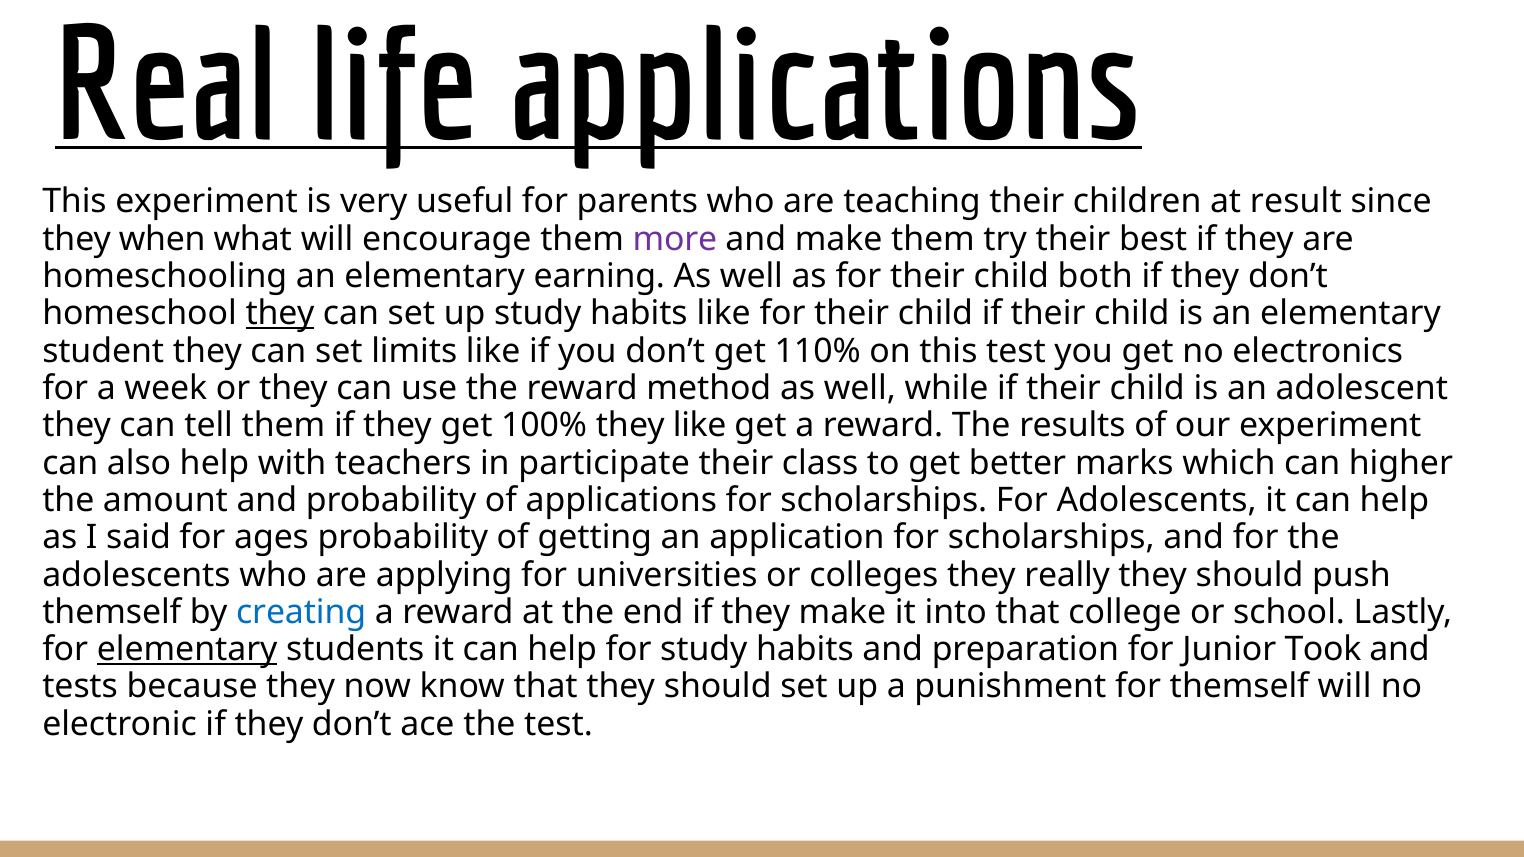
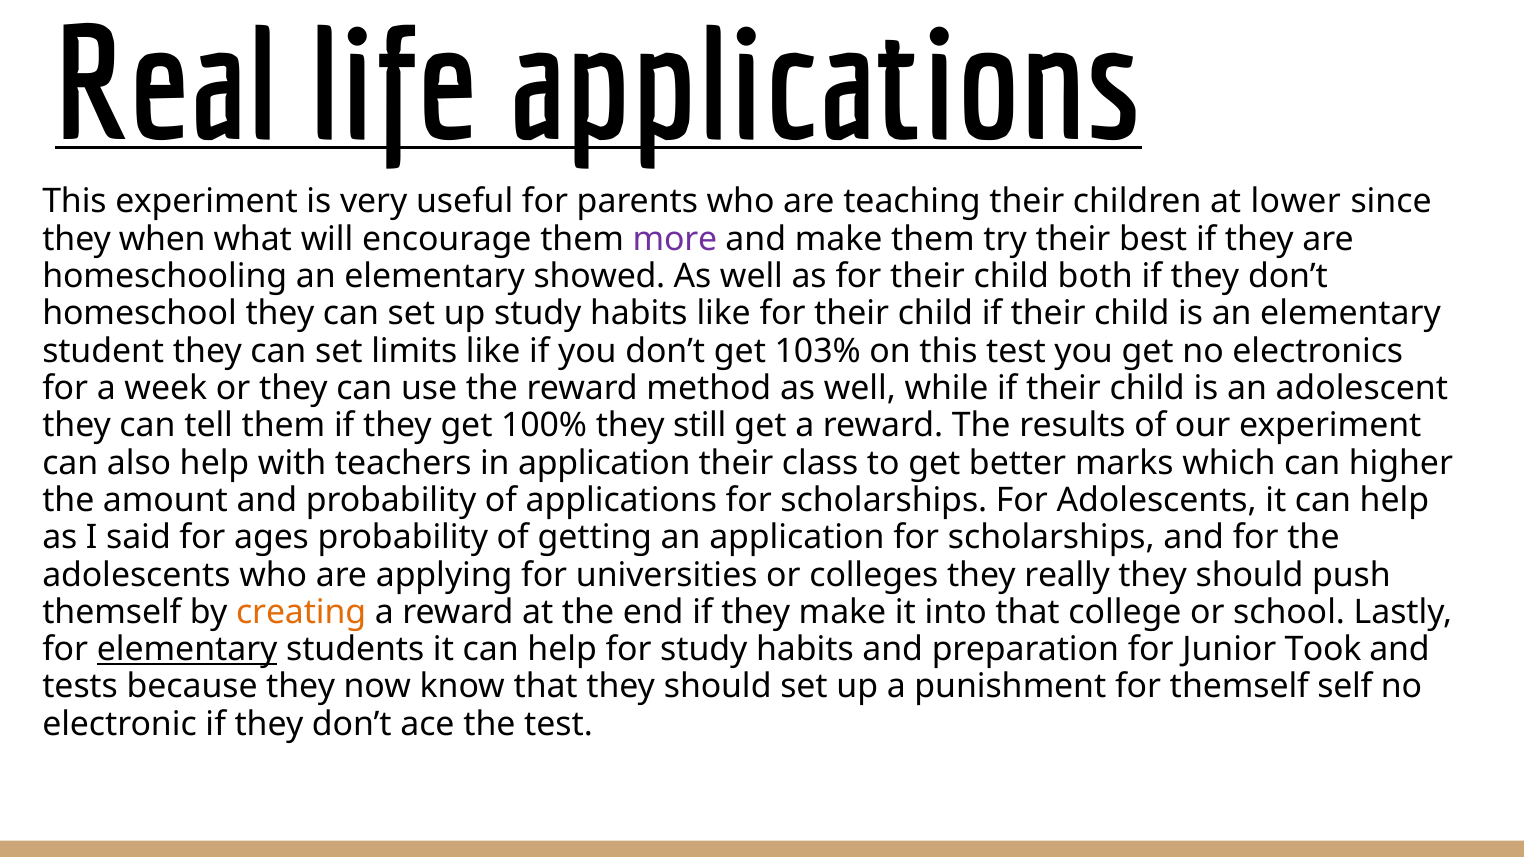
result: result -> lower (1296, 202)
earning: earning -> showed (599, 277)
they underline: present -> none (280, 314)
110%: 110% -> 103% (818, 351)
they like: like -> still (700, 426)
in participate: participate -> application (604, 463)
creating colour: blue -> orange (301, 612)
themself will: will -> self (1345, 687)
